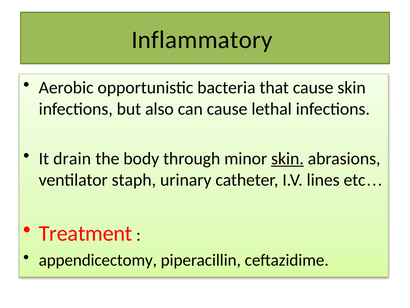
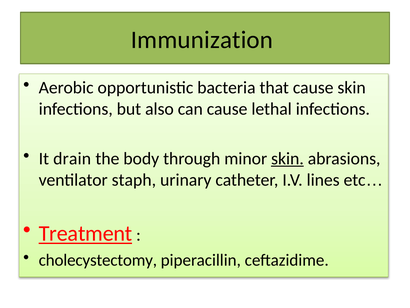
Inflammatory: Inflammatory -> Immunization (202, 40)
Treatment underline: none -> present (86, 233)
appendicectomy: appendicectomy -> cholecystectomy (98, 260)
